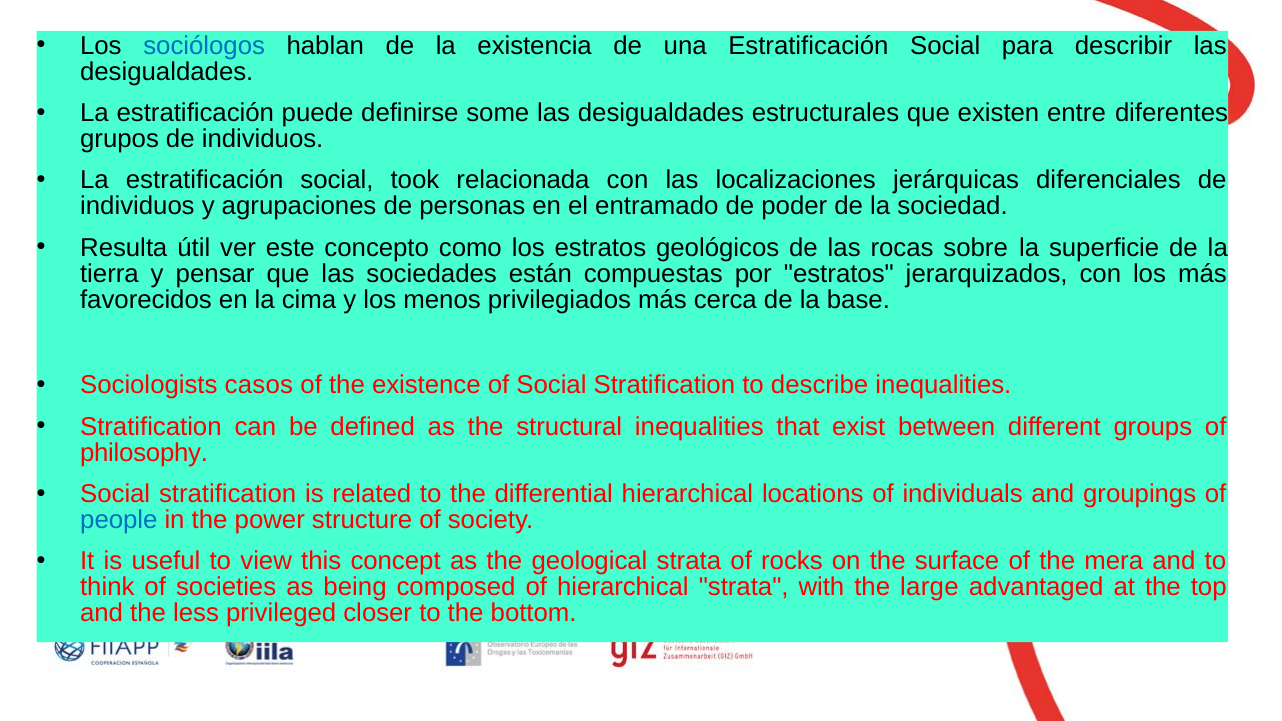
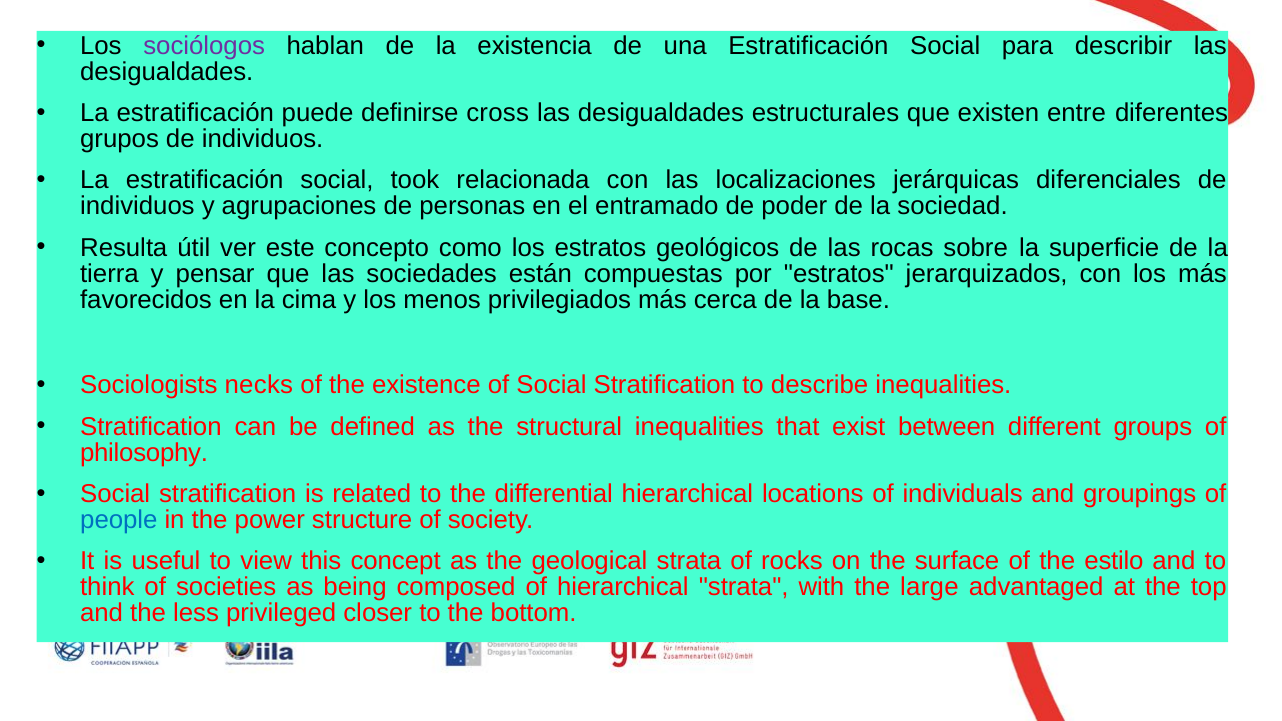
sociólogos colour: blue -> purple (204, 46)
some: some -> cross (498, 113)
casos: casos -> necks (259, 385)
mera: mera -> estilo (1114, 561)
